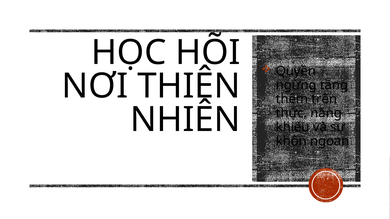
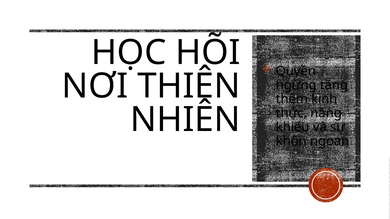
trên: trên -> kinh (324, 99)
